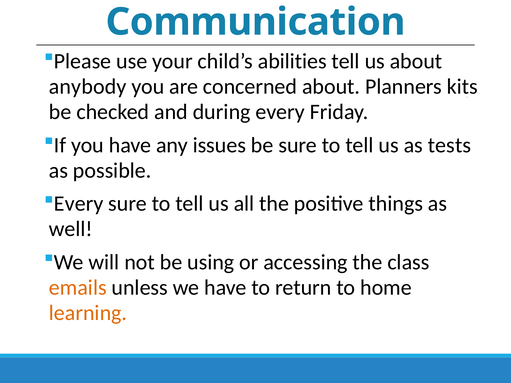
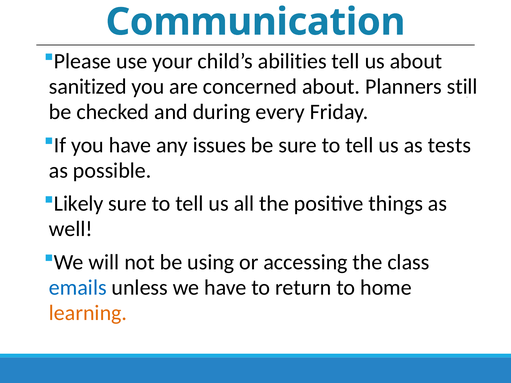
anybody: anybody -> sanitized (88, 87)
kits: kits -> still (462, 87)
Every: Every -> Likely (79, 204)
emails colour: orange -> blue (78, 288)
